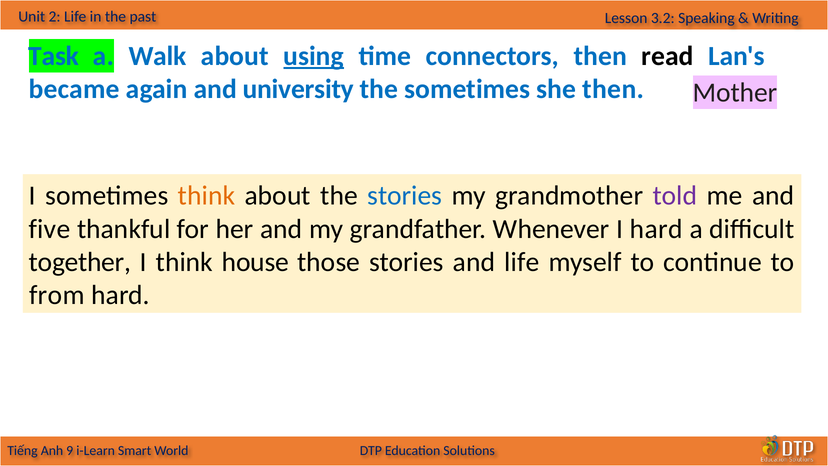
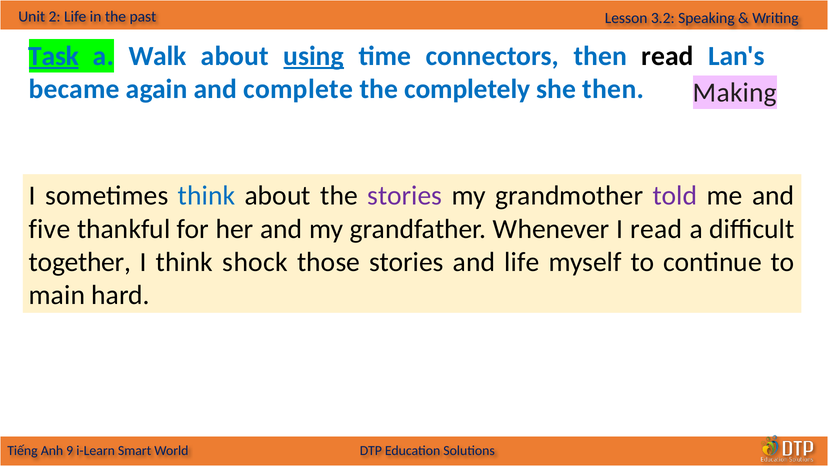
Task underline: none -> present (54, 56)
university: university -> complete (298, 89)
the sometimes: sometimes -> completely (467, 89)
Mother: Mother -> Making (735, 93)
think colour: orange -> blue (207, 196)
stories colour: blue -> purple (405, 196)
I hard: hard -> read (656, 229)
house: house -> shock (255, 262)
from: from -> main (57, 295)
